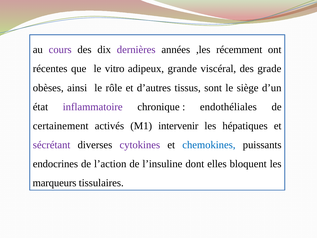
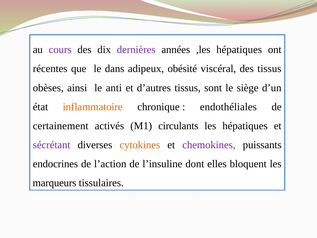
,les récemment: récemment -> hépatiques (239, 50)
vitro: vitro -> dans (115, 69)
grande: grande -> obésité (182, 69)
des grade: grade -> tissus (269, 69)
rôle: rôle -> anti (114, 88)
inflammatoire colour: purple -> orange (93, 107)
intervenir: intervenir -> circulants (178, 126)
cytokines colour: purple -> orange (140, 145)
chemokines colour: blue -> purple (209, 145)
